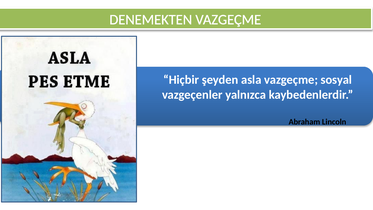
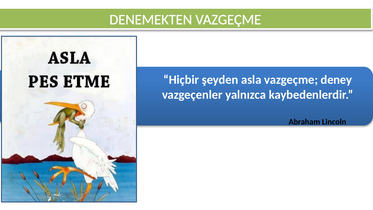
sosyal: sosyal -> deney (336, 80)
